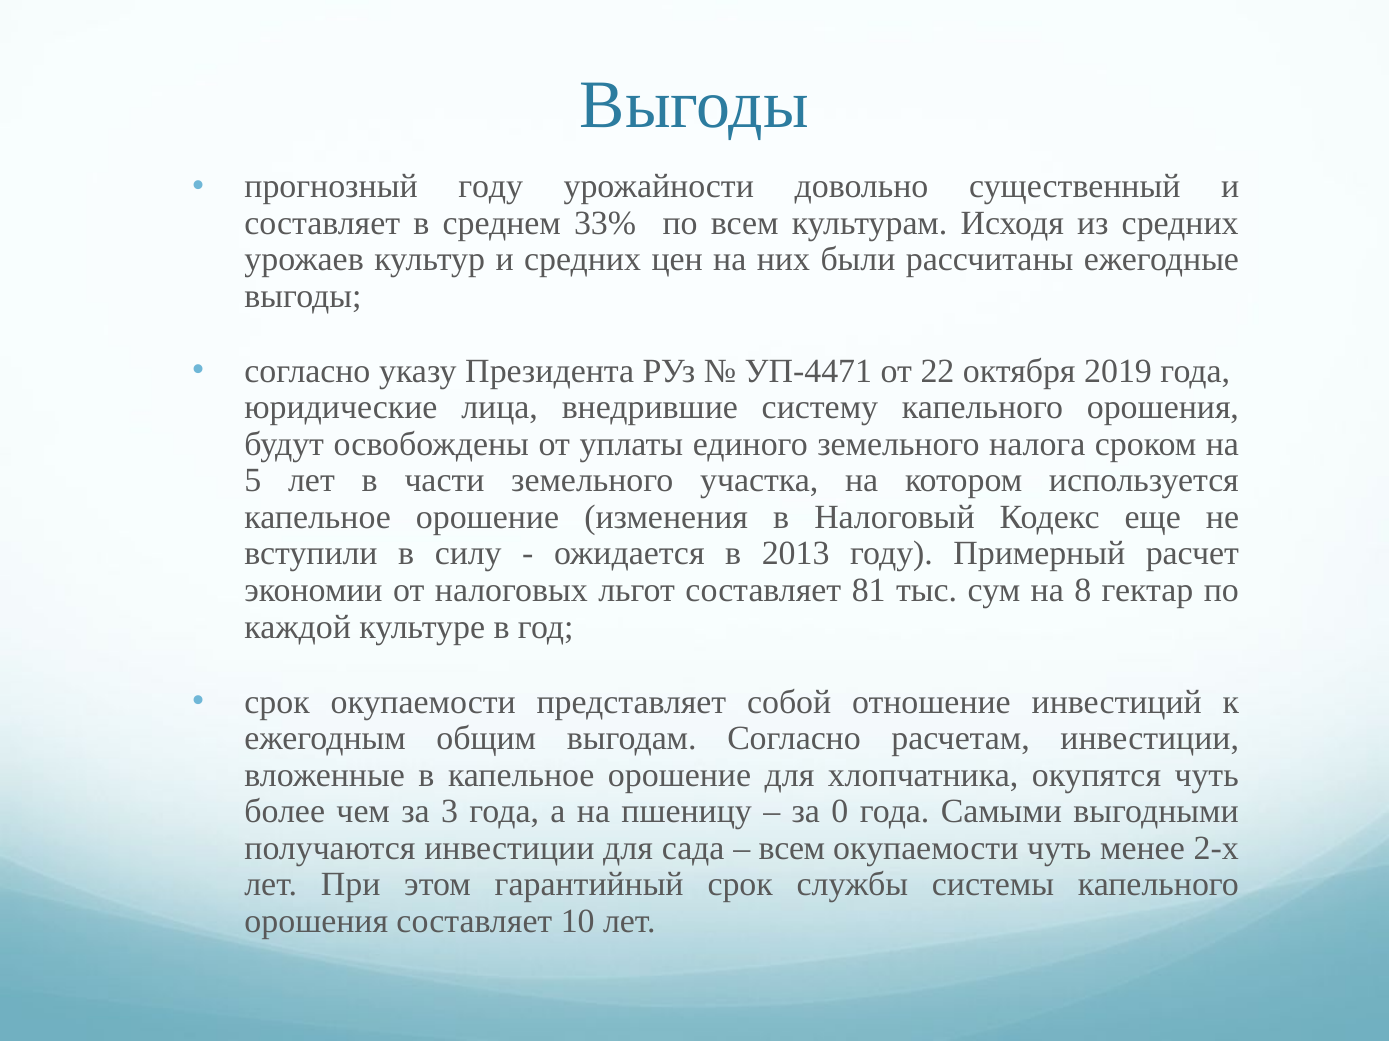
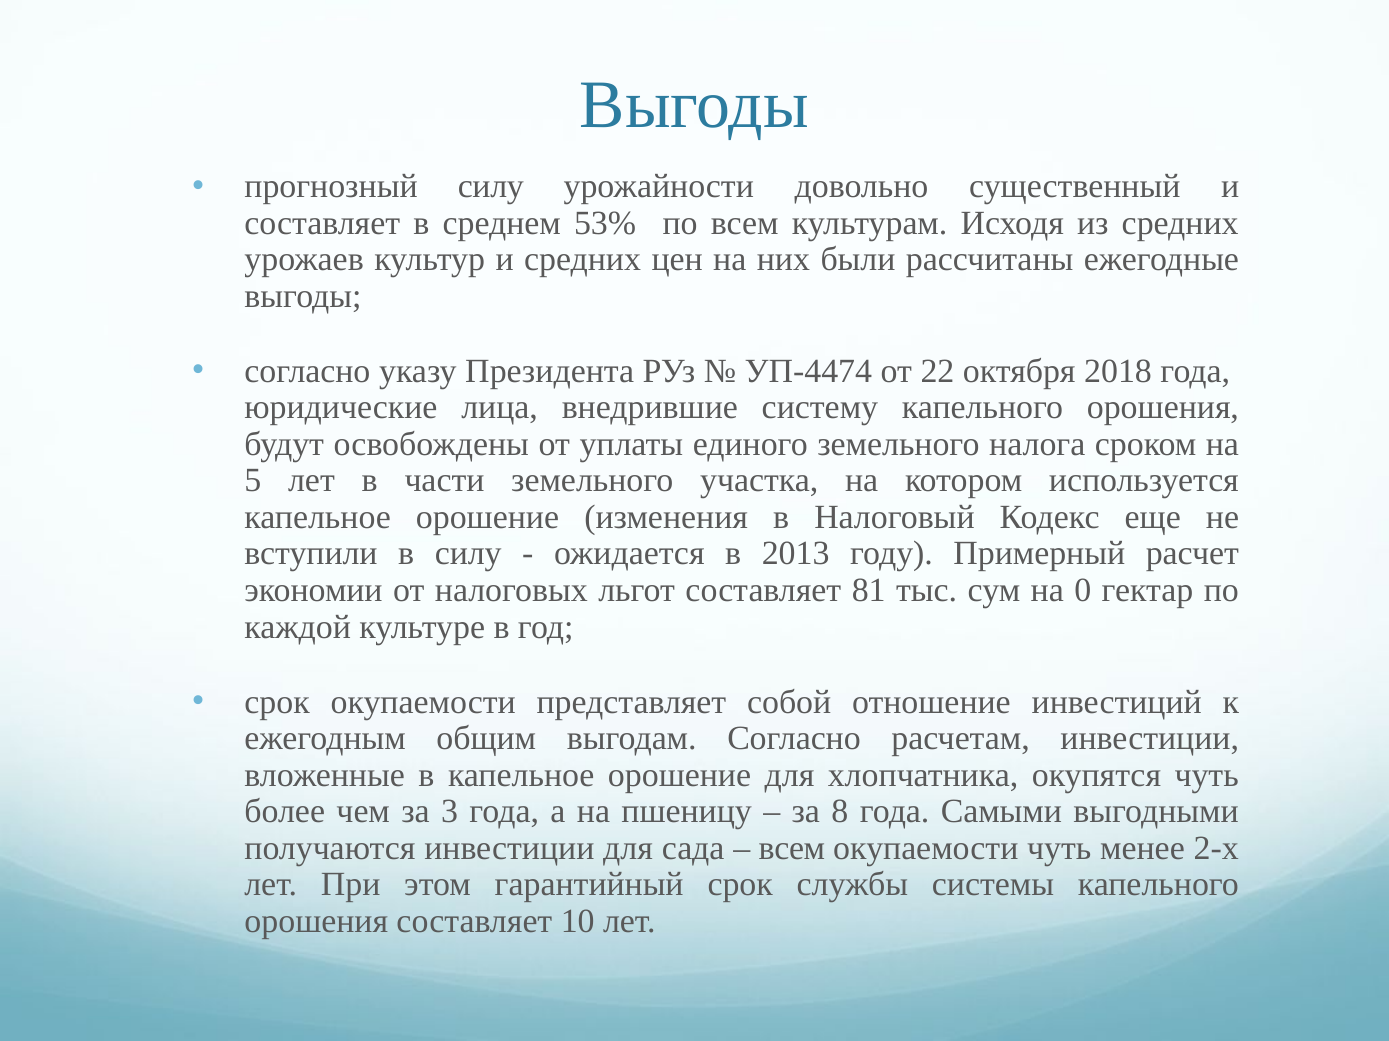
прогнозный году: году -> силу (491, 186)
33%: 33% -> 53% (605, 223)
УП-4471: УП-4471 -> УП-4474 (808, 371)
2019: 2019 -> 2018 (1118, 371)
8: 8 -> 0 (1083, 591)
0: 0 -> 8 (840, 812)
